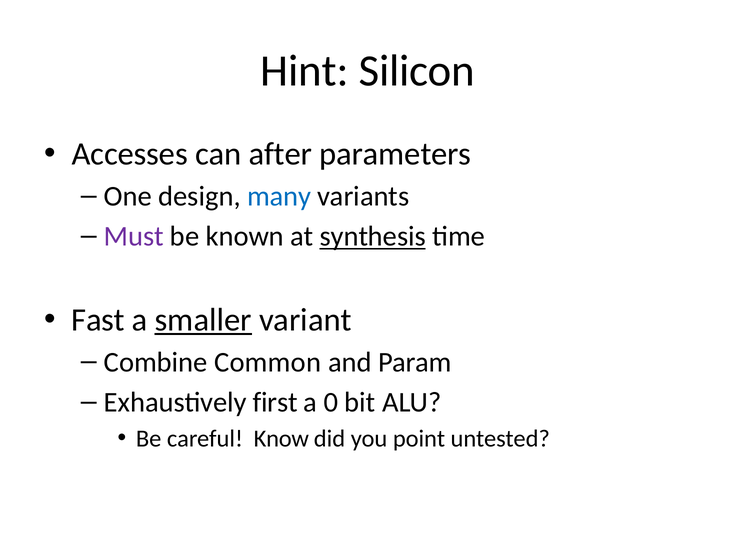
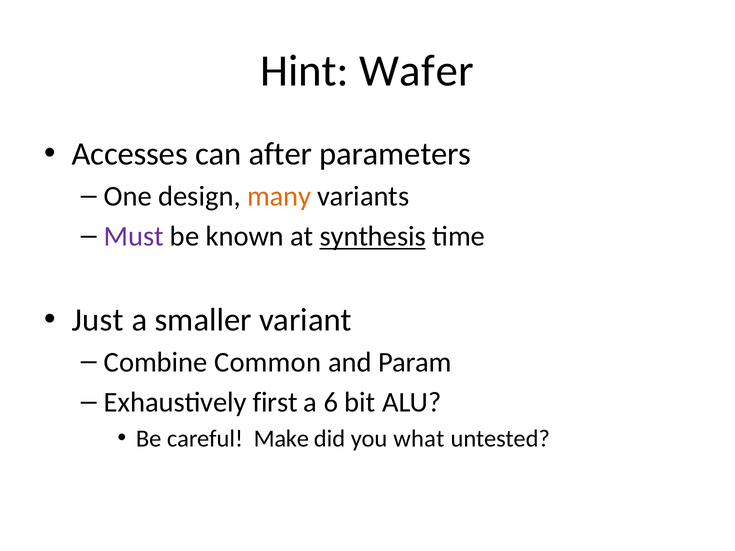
Silicon: Silicon -> Wafer (417, 71)
many colour: blue -> orange (279, 196)
Fast: Fast -> Just (98, 320)
smaller underline: present -> none (203, 320)
0: 0 -> 6 (331, 402)
Know: Know -> Make (281, 439)
point: point -> what (419, 439)
